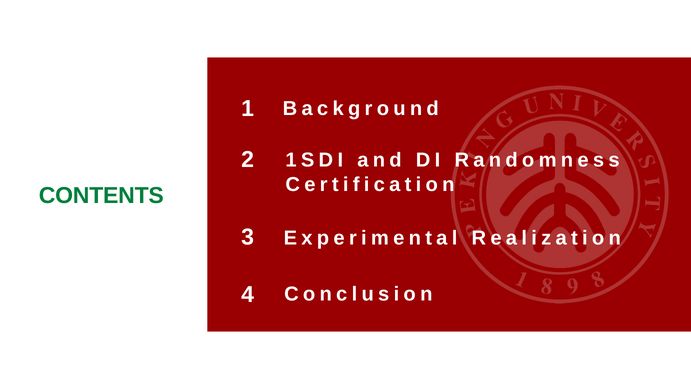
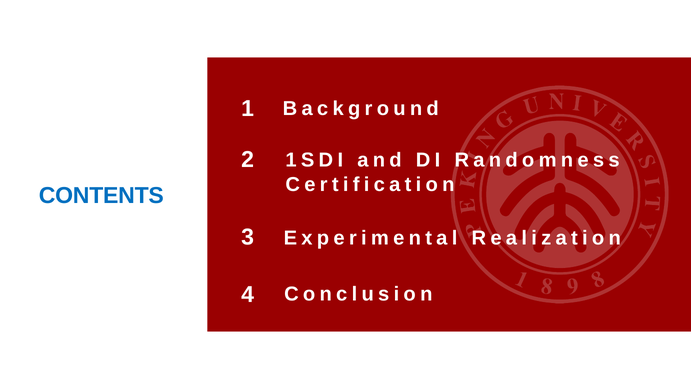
CONTENTS colour: green -> blue (101, 195)
